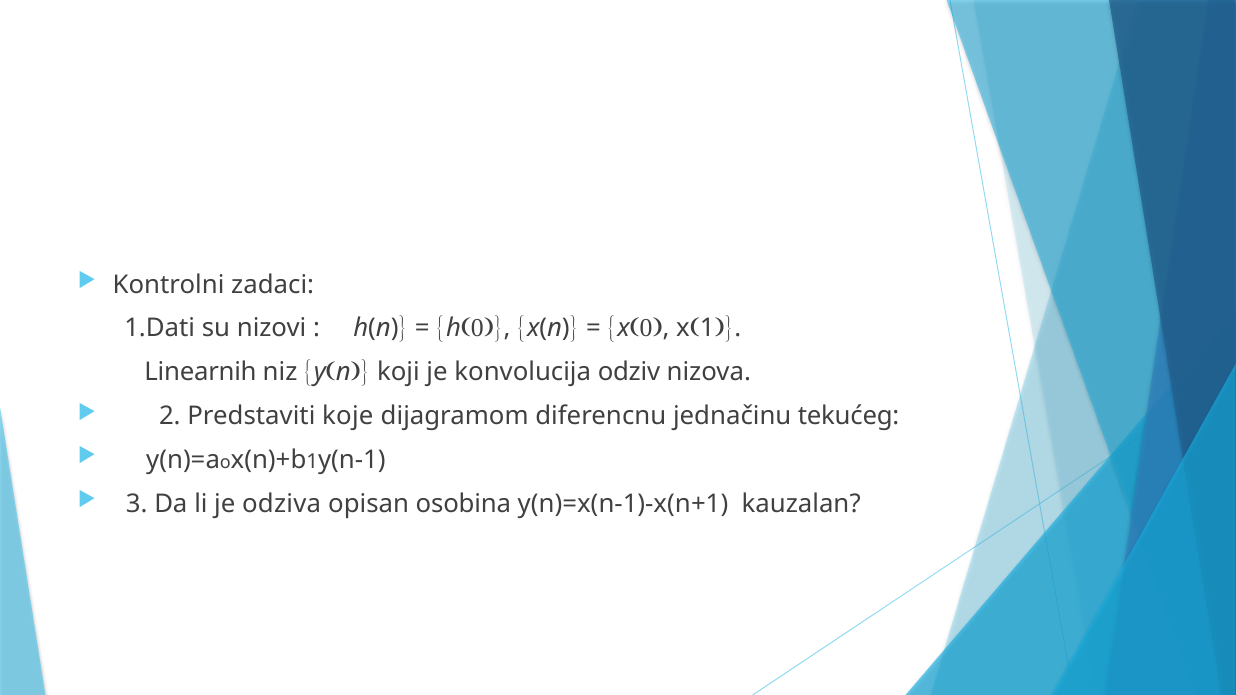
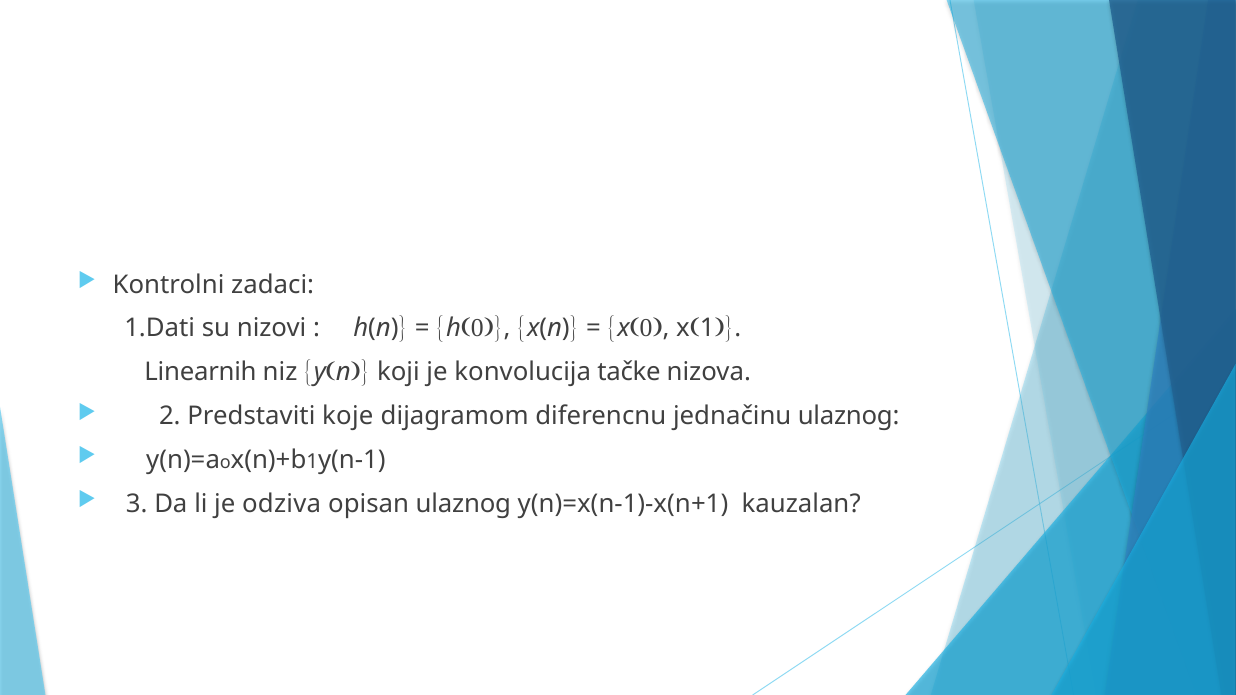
odziv: odziv -> tačke (629, 372)
jednačinu tekućeg: tekućeg -> ulaznog (849, 416)
opisan osobina: osobina -> ulaznog (463, 504)
